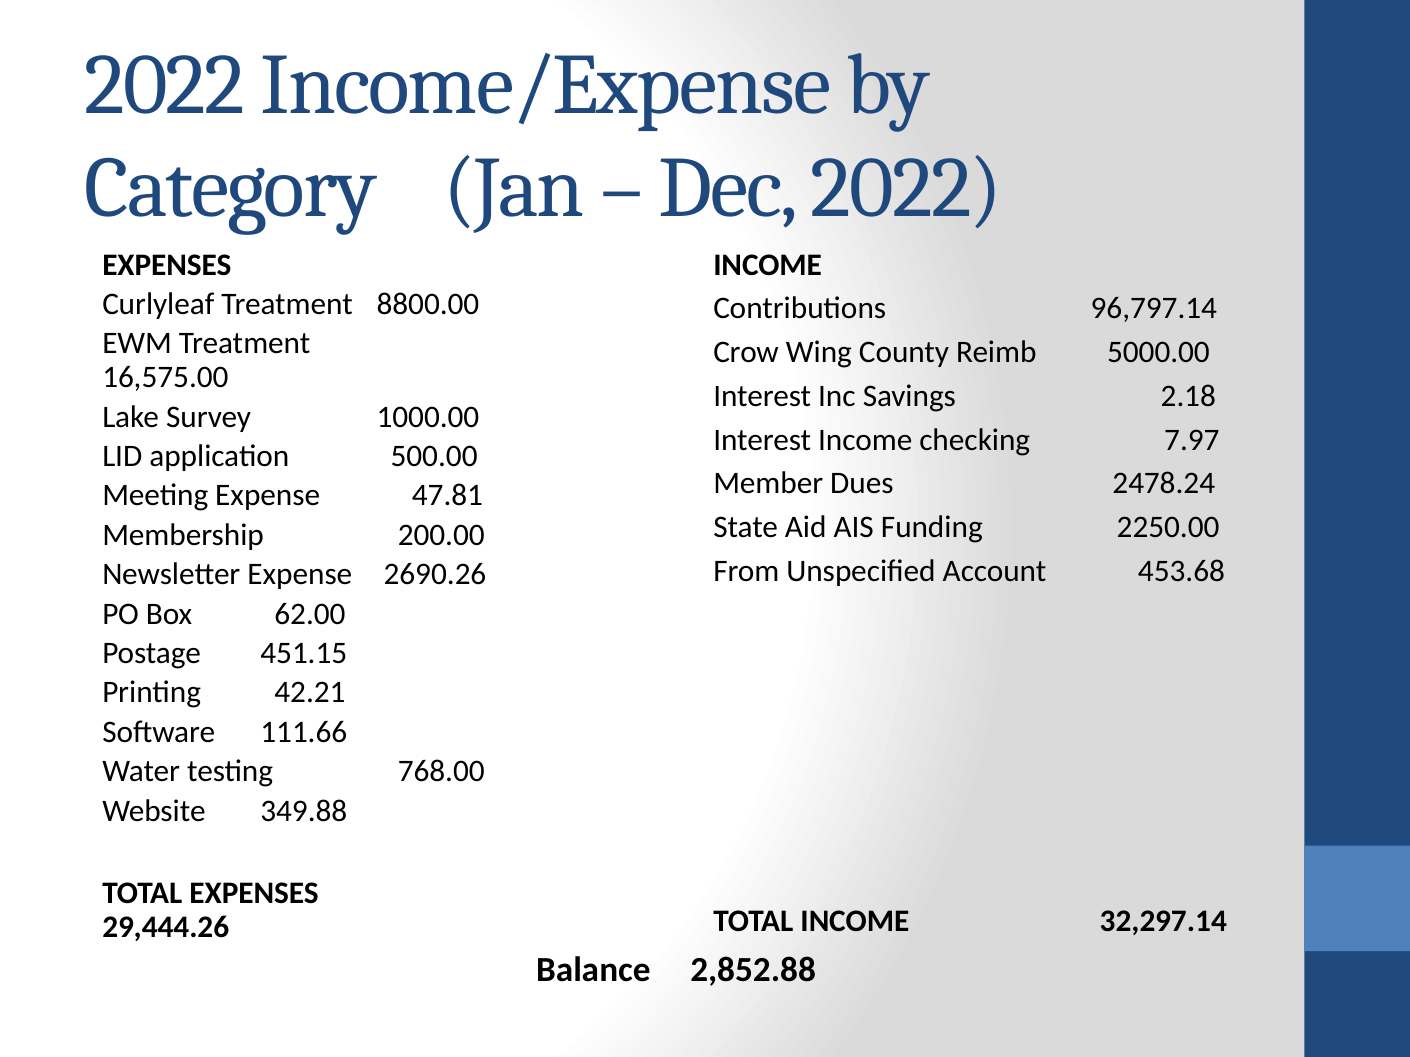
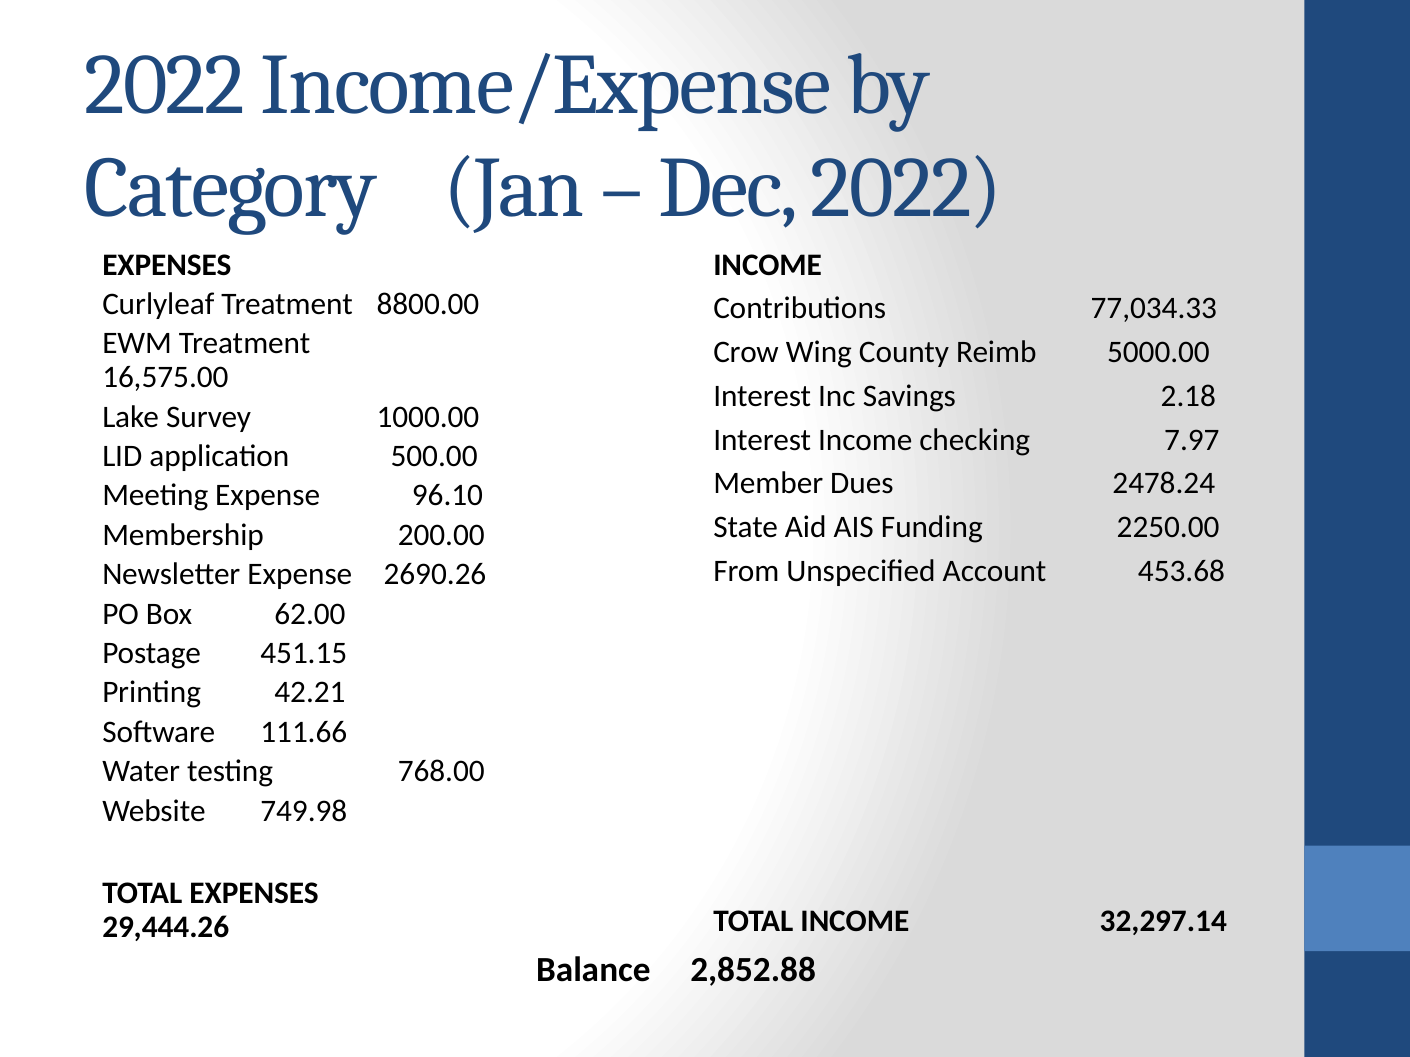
96,797.14: 96,797.14 -> 77,034.33 (1154, 309)
47.81: 47.81 -> 96.10 (447, 496)
349.88: 349.88 -> 749.98 (304, 811)
